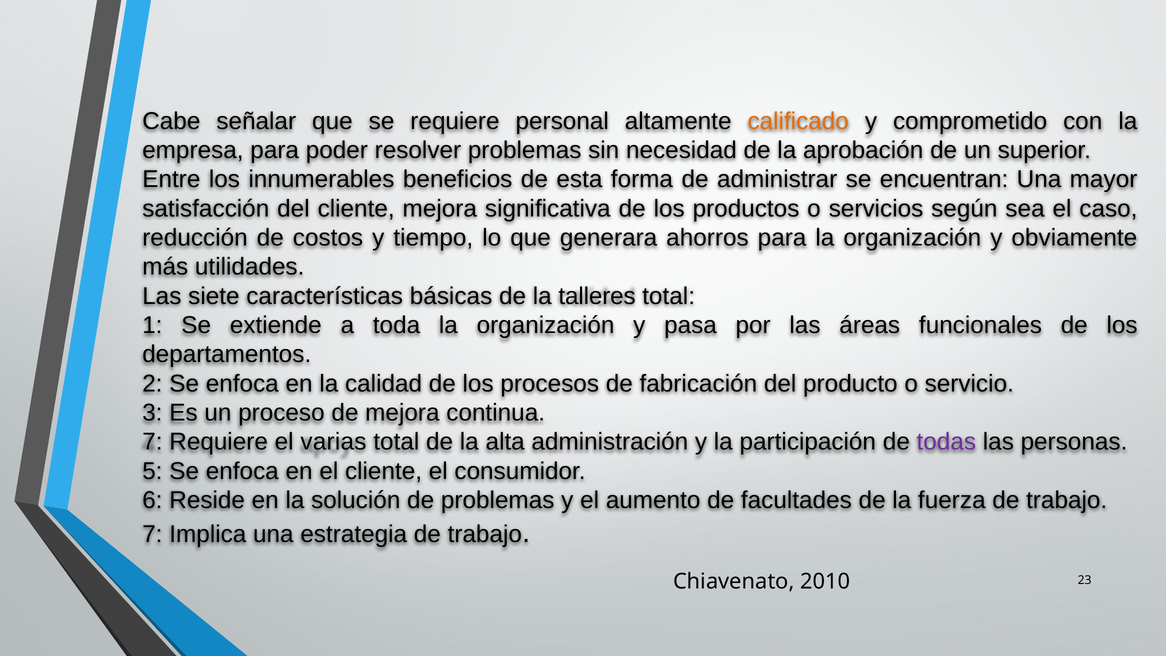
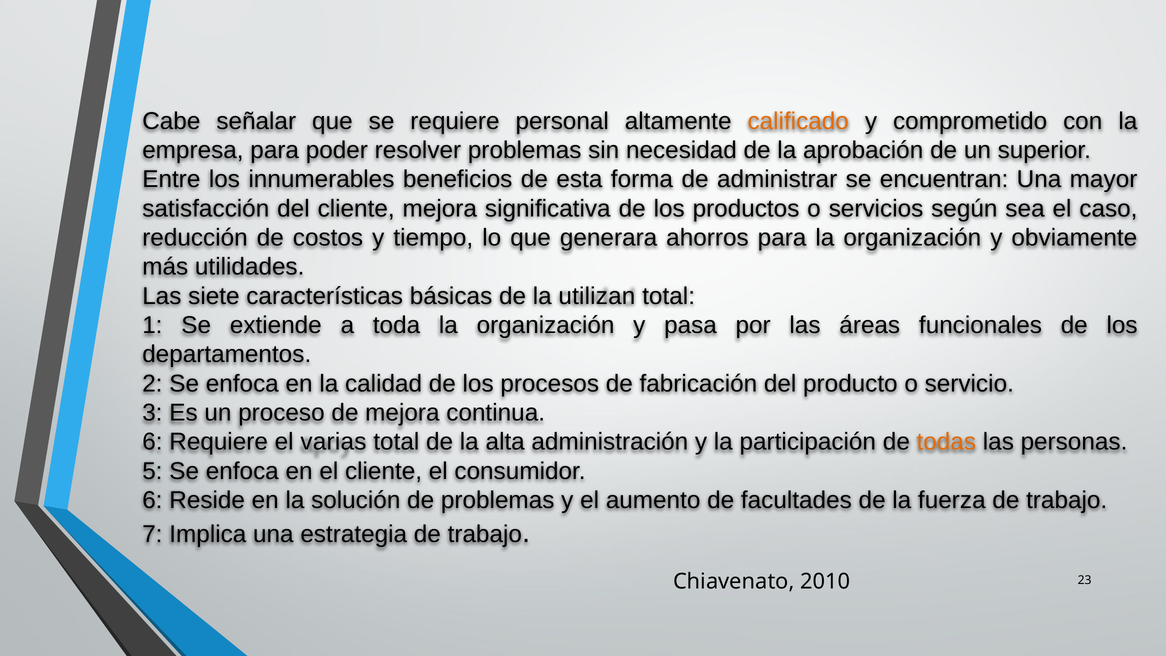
talleres: talleres -> utilizan (597, 296)
7: 7 -> 6 (152, 442)
todas colour: purple -> orange (946, 442)
